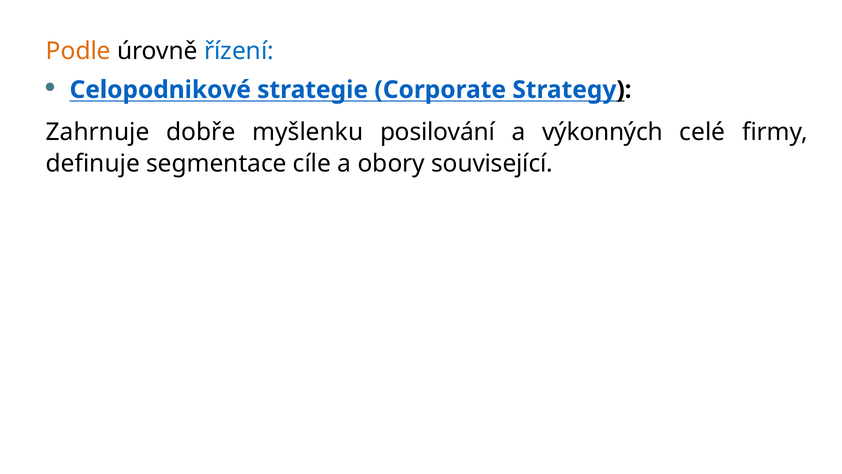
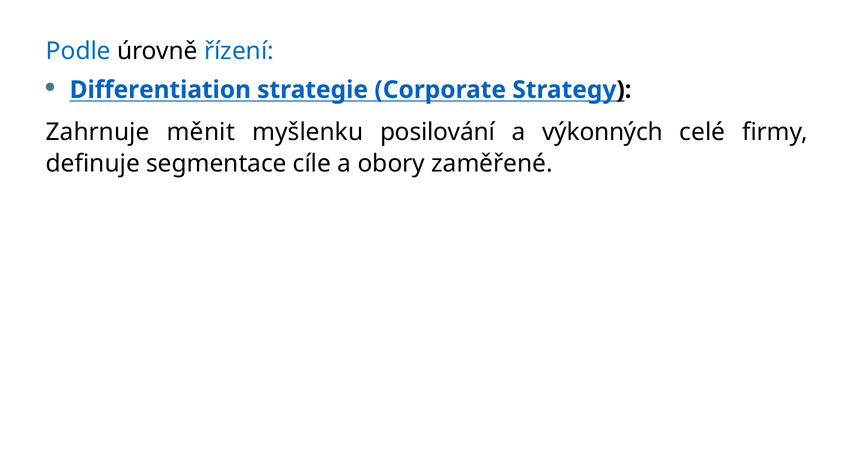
Podle colour: orange -> blue (78, 51)
Celopodnikové: Celopodnikové -> Differentiation (160, 90)
dobře: dobře -> měnit (201, 132)
související: související -> zaměřené (492, 164)
